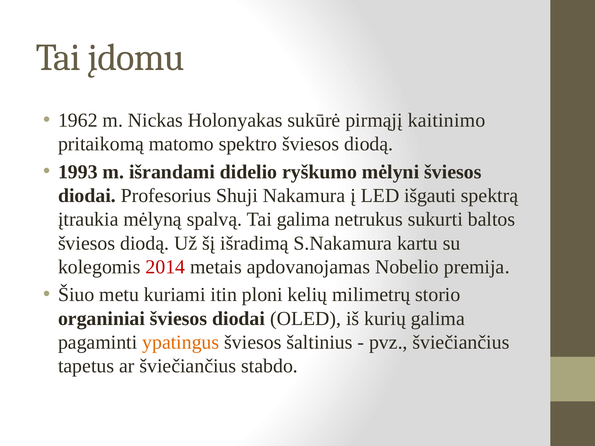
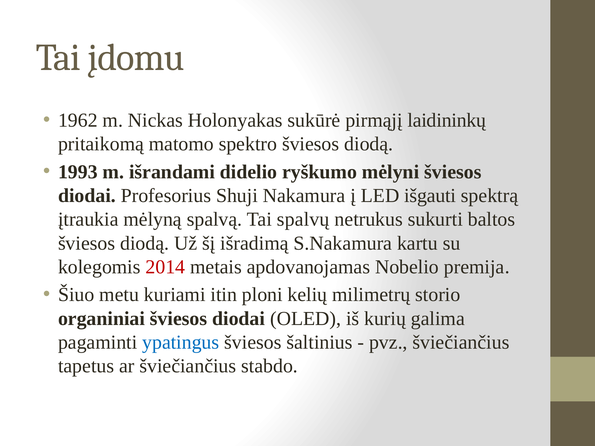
kaitinimo: kaitinimo -> laidininkų (447, 120)
Tai galima: galima -> spalvų (303, 220)
ypatingus colour: orange -> blue (181, 343)
